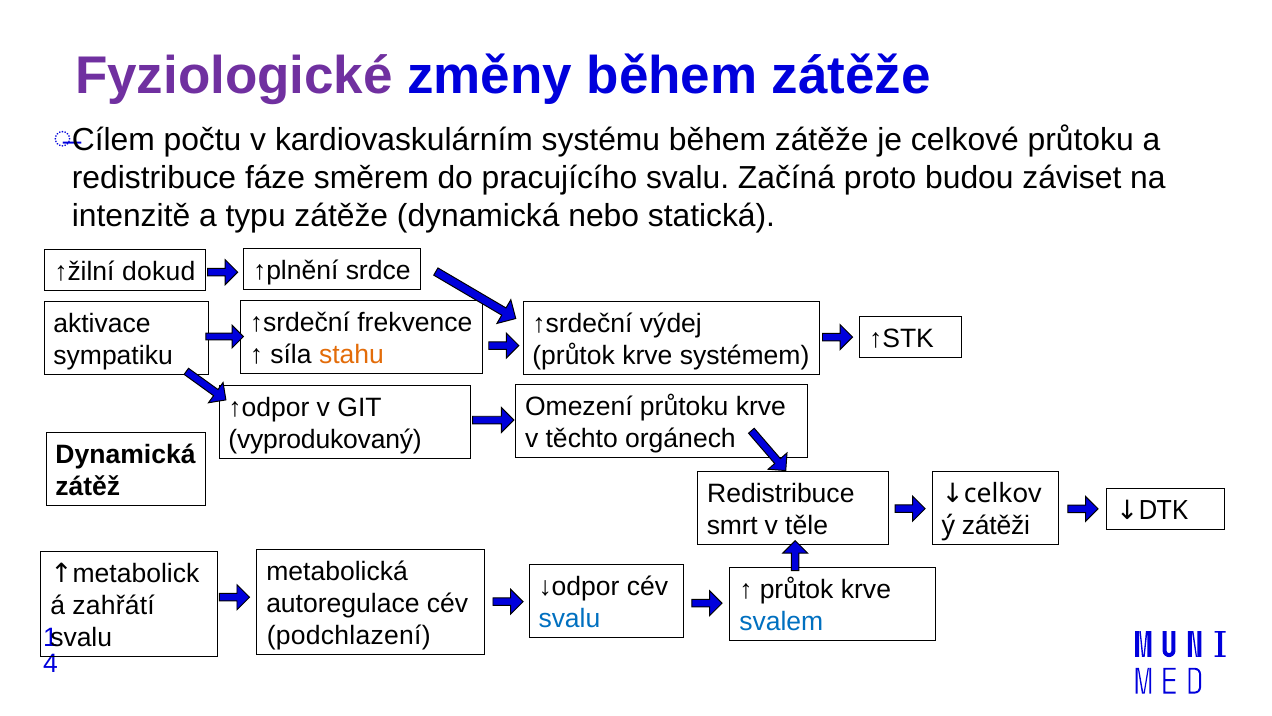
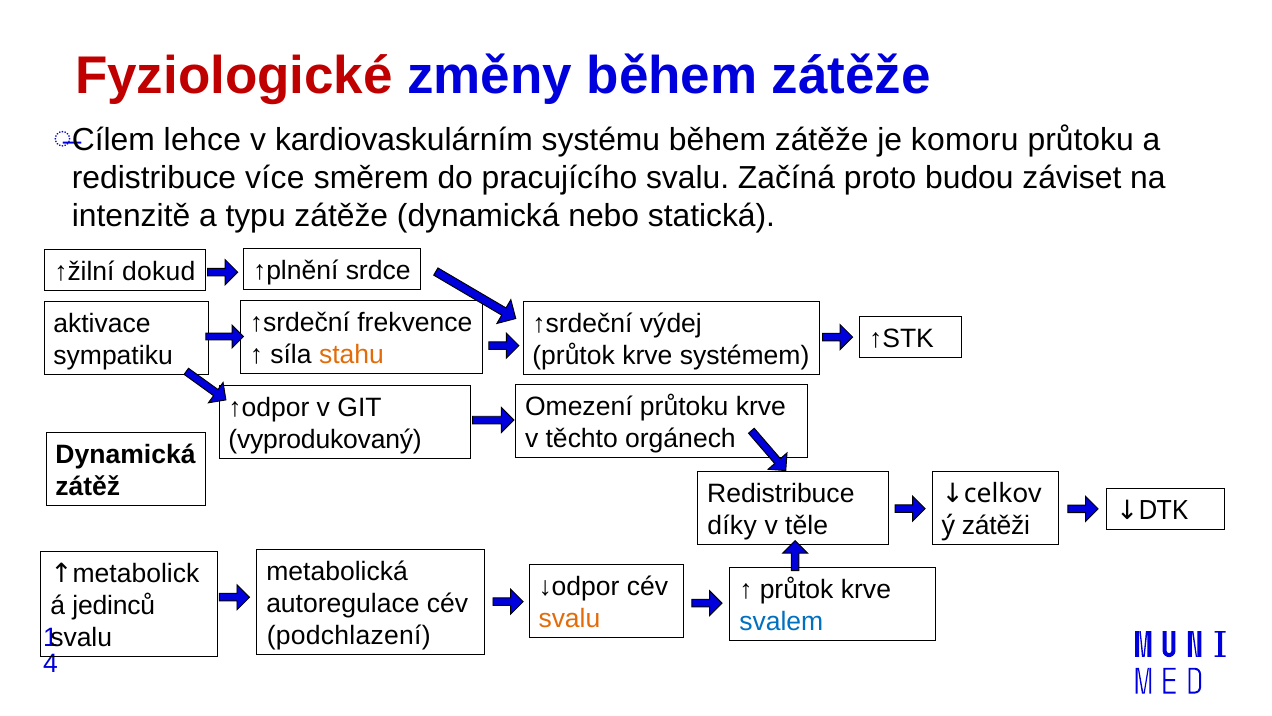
Fyziologické colour: purple -> red (234, 76)
počtu: počtu -> lehce (202, 140)
celkové: celkové -> komoru (965, 140)
fáze: fáze -> více (275, 178)
smrt: smrt -> díky (732, 525)
zahřátí: zahřátí -> jedinců (114, 605)
svalu colour: blue -> orange (569, 618)
